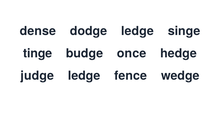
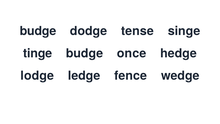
dense: dense -> budge (38, 31)
dodge ledge: ledge -> tense (137, 31)
judge: judge -> lodge (37, 76)
